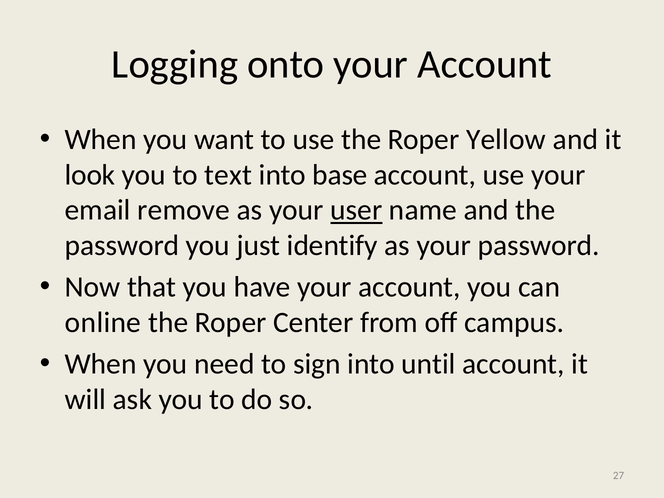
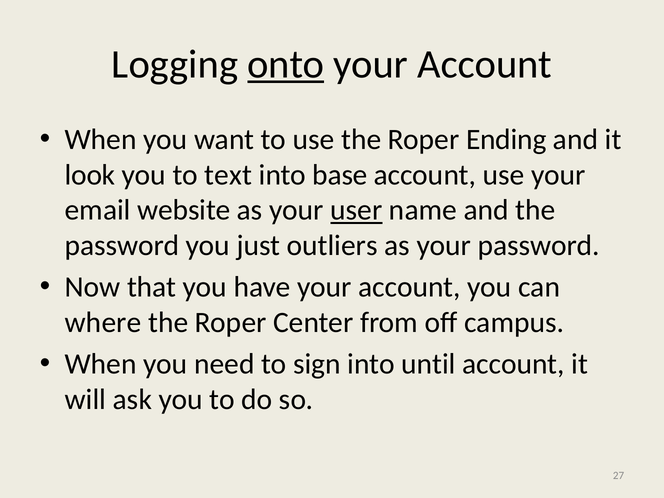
onto underline: none -> present (286, 64)
Yellow: Yellow -> Ending (506, 139)
remove: remove -> website (184, 210)
identify: identify -> outliers (332, 246)
online: online -> where (103, 322)
